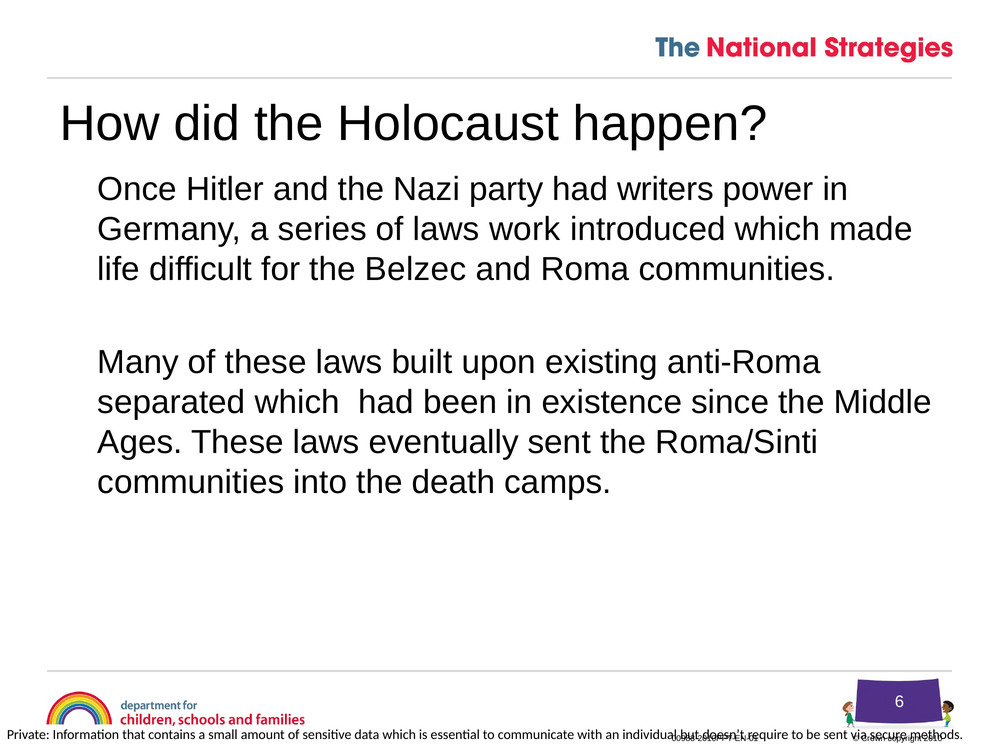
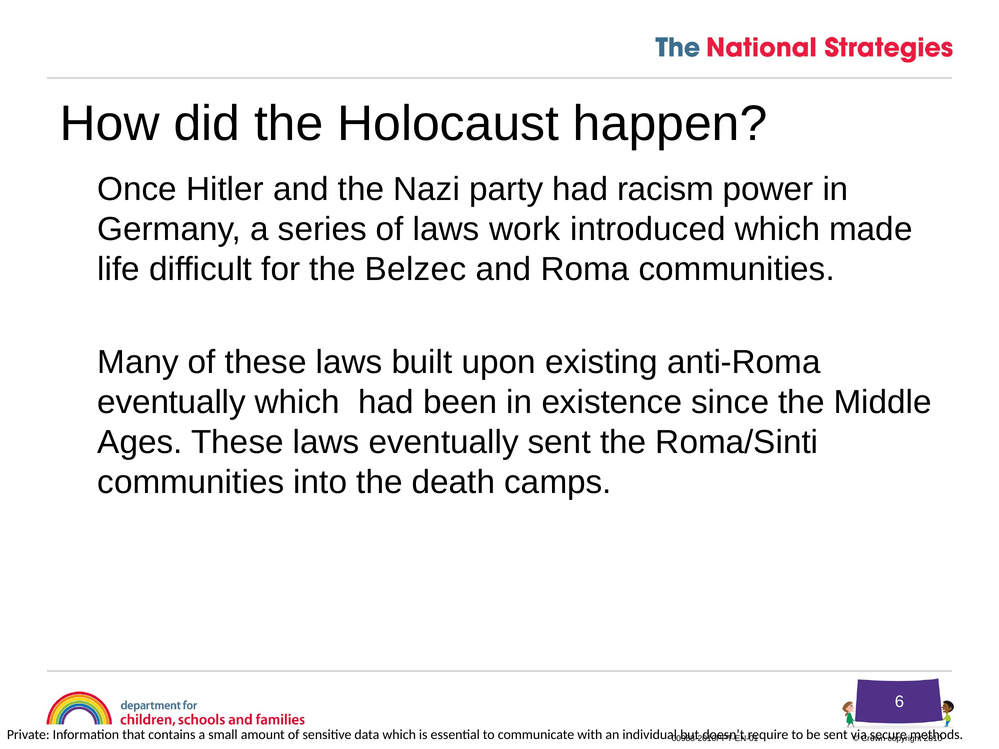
writers: writers -> racism (665, 189)
separated: separated -> eventually (172, 403)
